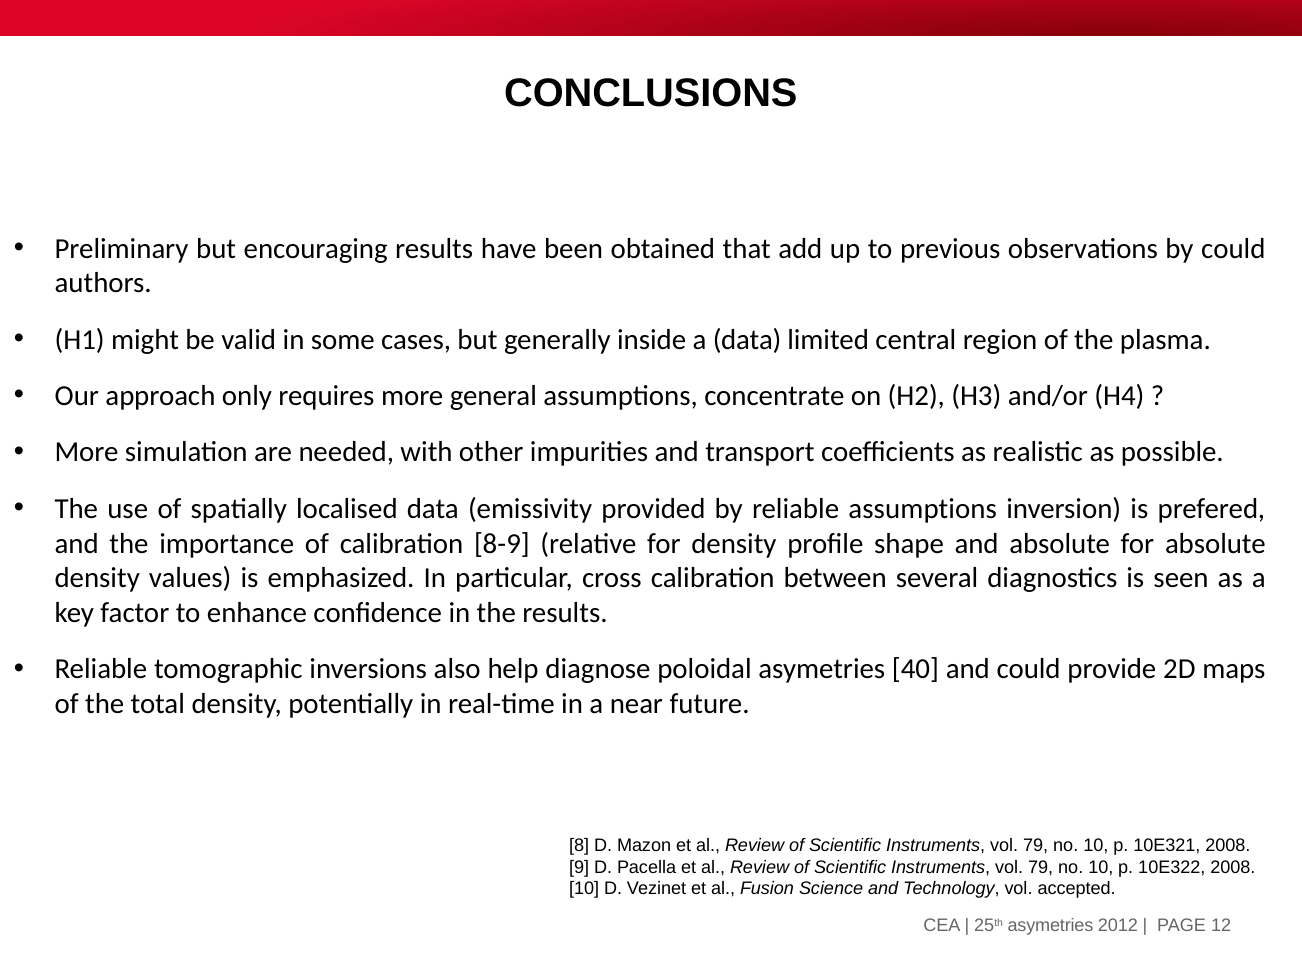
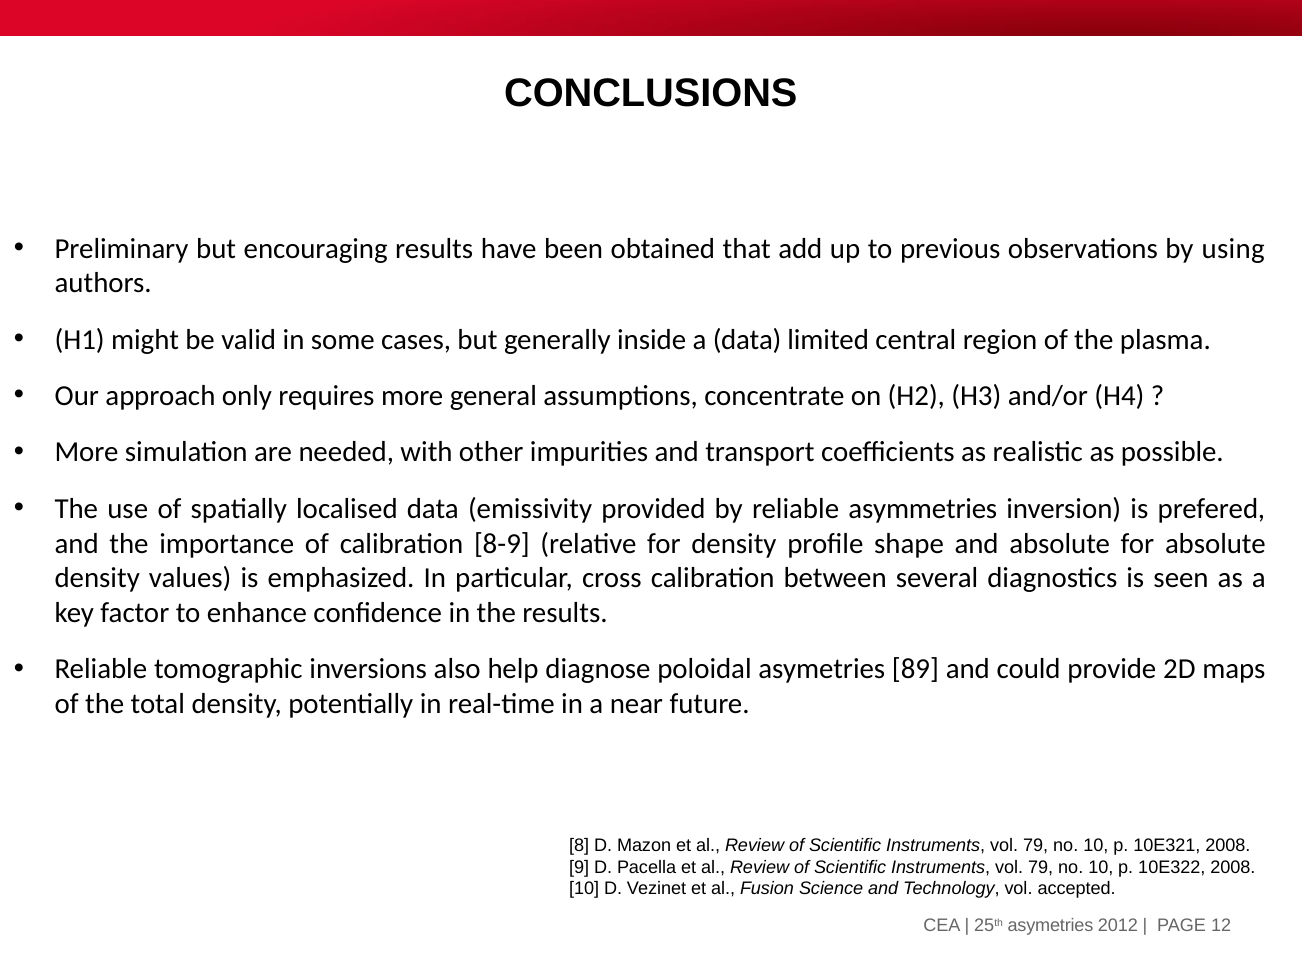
by could: could -> using (1233, 248)
reliable assumptions: assumptions -> asymmetries (923, 509)
40: 40 -> 89 (915, 669)
